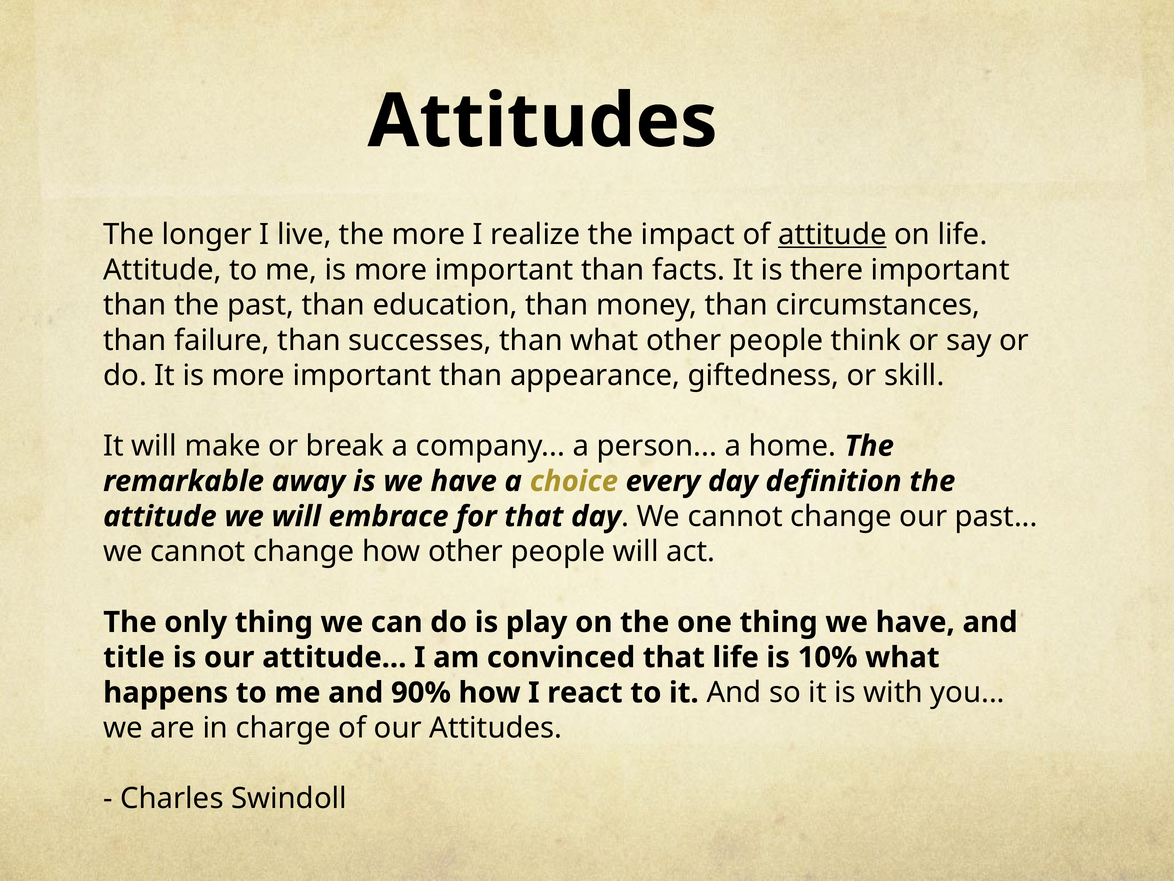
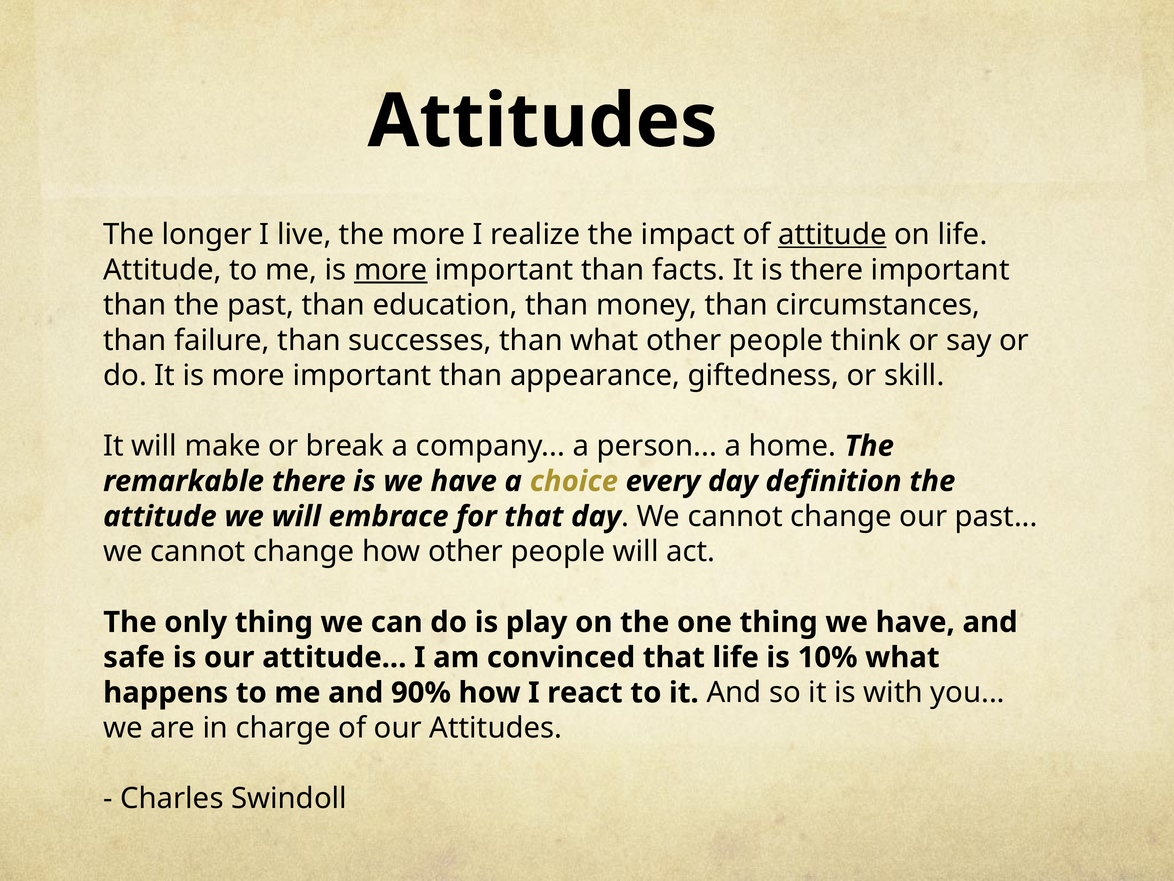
more underline: none -> present (391, 270)
remarkable away: away -> there (309, 481)
title: title -> safe (134, 657)
